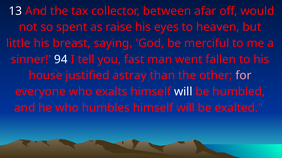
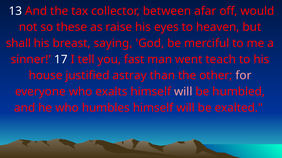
spent: spent -> these (72, 27)
little: little -> shall (18, 43)
94: 94 -> 17 (61, 60)
fallen: fallen -> teach (221, 60)
will colour: white -> pink (183, 92)
